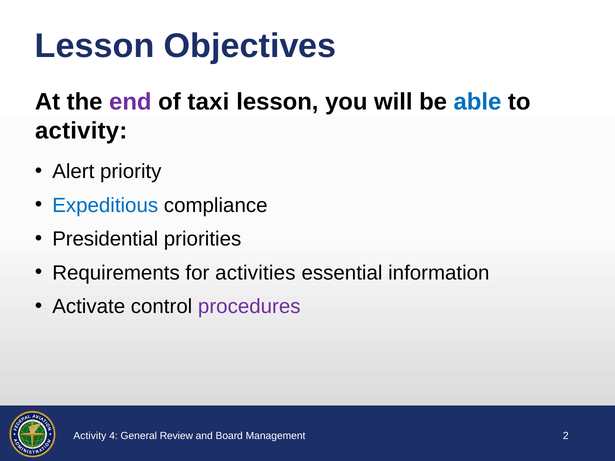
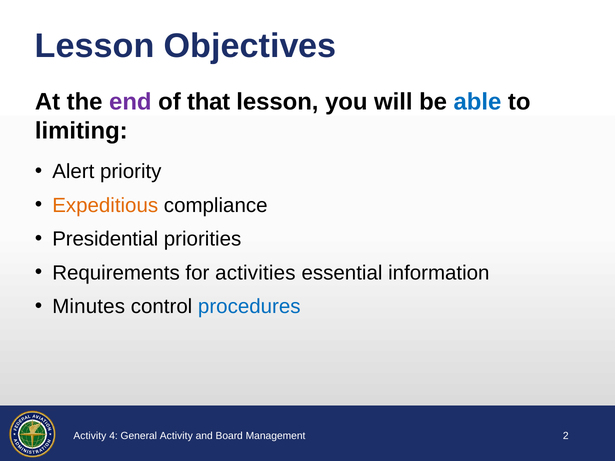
taxi: taxi -> that (209, 102)
activity: activity -> limiting (81, 131)
Expeditious colour: blue -> orange (105, 205)
Activate: Activate -> Minutes (89, 307)
procedures colour: purple -> blue (249, 307)
General Review: Review -> Activity (176, 436)
